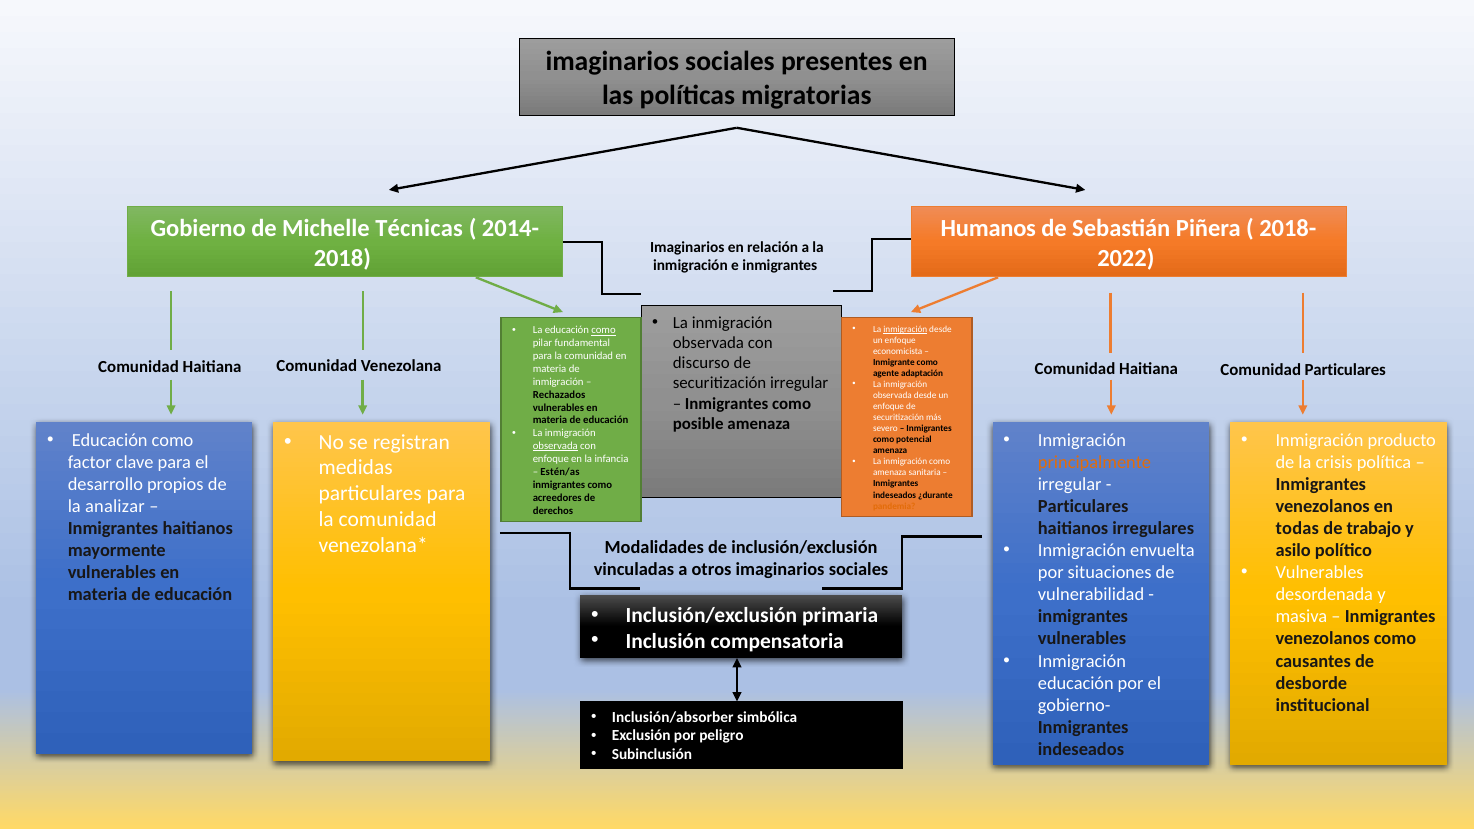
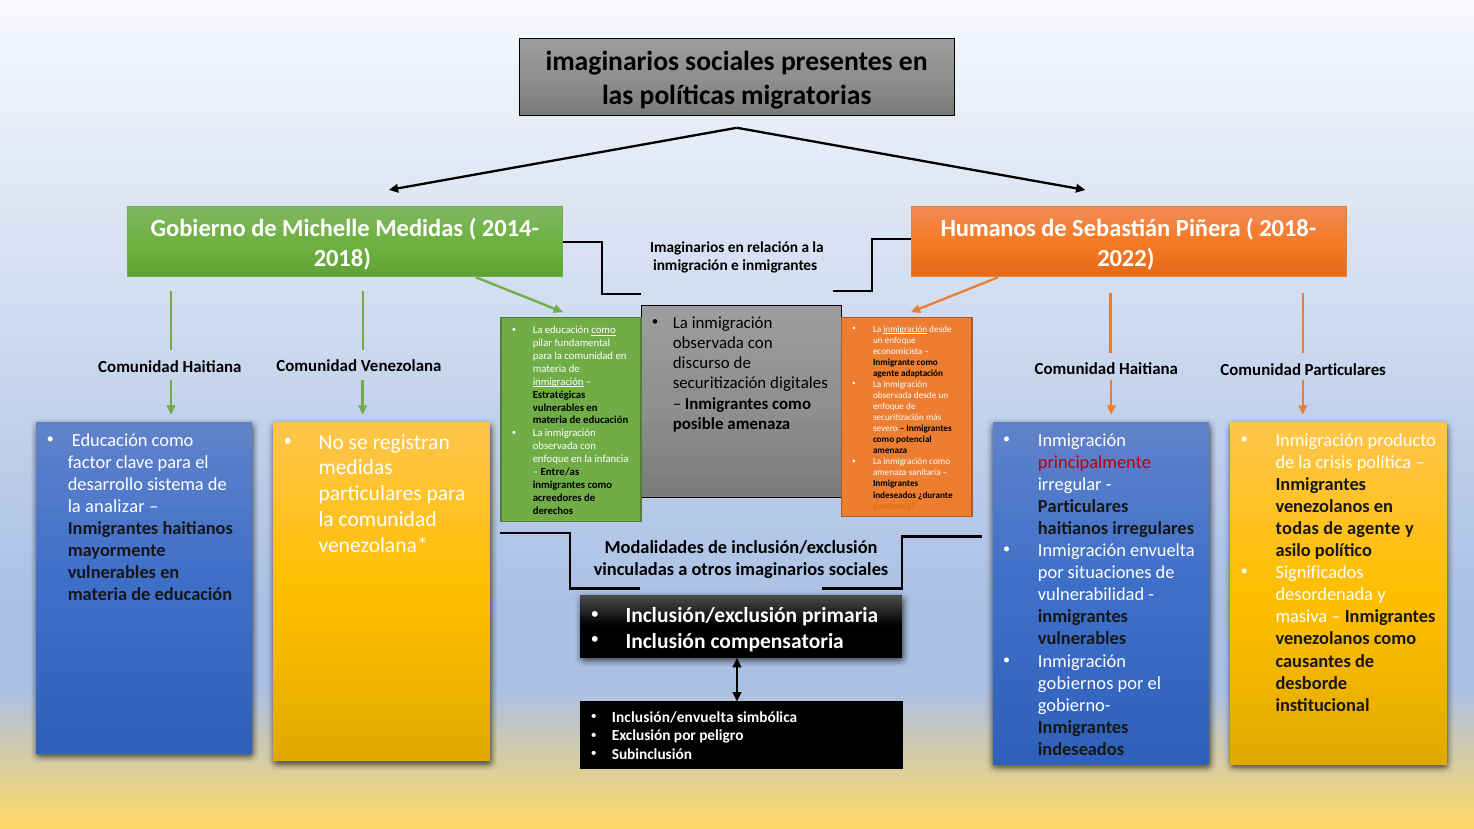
Michelle Técnicas: Técnicas -> Medidas (419, 228)
securitización irregular: irregular -> digitales (799, 383)
inmigración underline: none -> present (558, 382)
Rechazados: Rechazados -> Estratégicas (559, 395)
observada underline: present -> none (555, 446)
principalmente colour: orange -> red (1094, 462)
Estén/as: Estén/as -> Entre/as (560, 472)
propios: propios -> sistema (175, 484)
de trabajo: trabajo -> agente (1374, 528)
Vulnerables: Vulnerables -> Significados (1320, 573)
educación: educación -> gobiernos (1076, 683)
Inclusión/absorber: Inclusión/absorber -> Inclusión/envuelta (673, 718)
